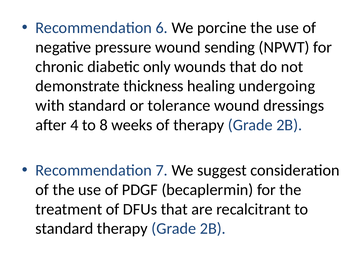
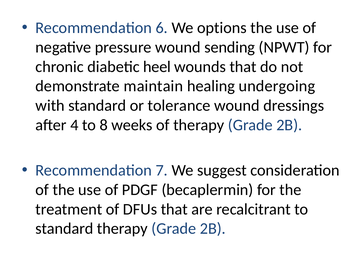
porcine: porcine -> options (222, 28)
only: only -> heel (157, 67)
thickness: thickness -> maintain (153, 86)
